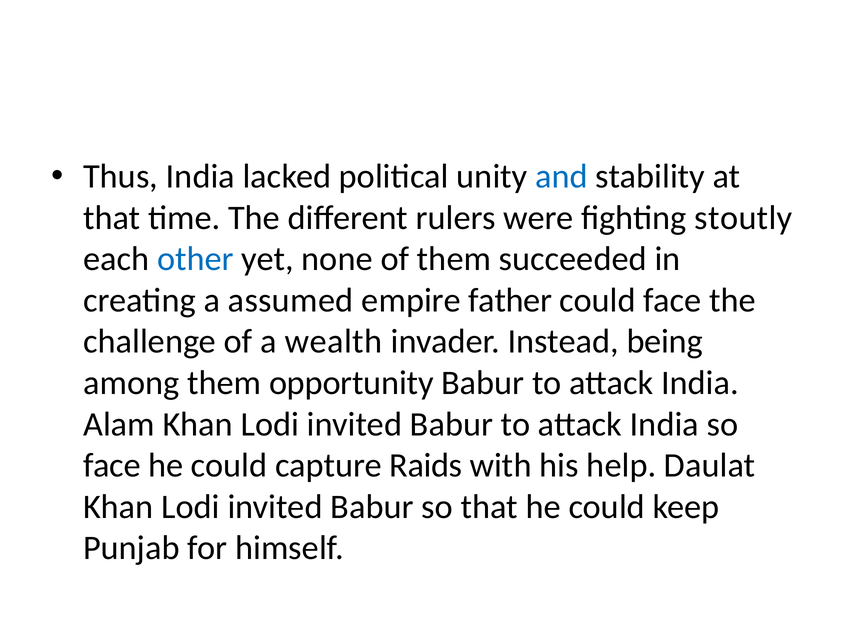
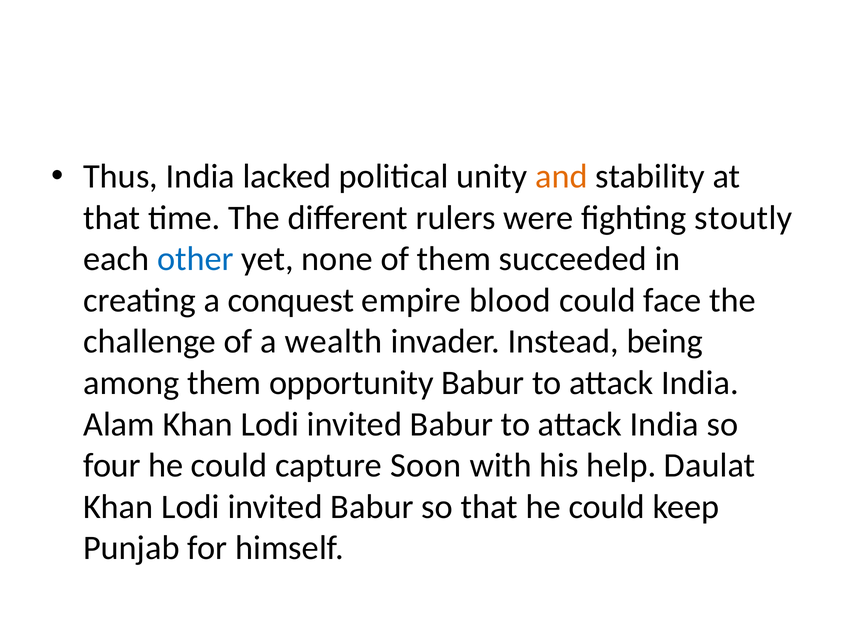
and colour: blue -> orange (561, 177)
assumed: assumed -> conquest (291, 300)
father: father -> blood (510, 300)
face: face -> four (112, 465)
Raids: Raids -> Soon (426, 465)
